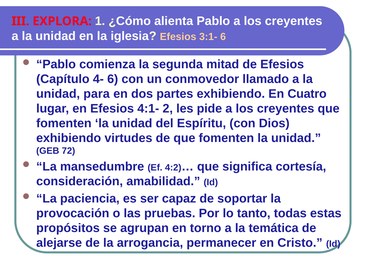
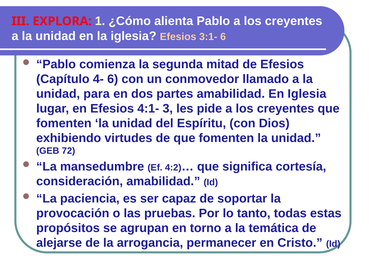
partes exhibiendo: exhibiendo -> amabilidad (231, 94)
En Cuatro: Cuatro -> Iglesia (307, 94)
2: 2 -> 3 (168, 108)
